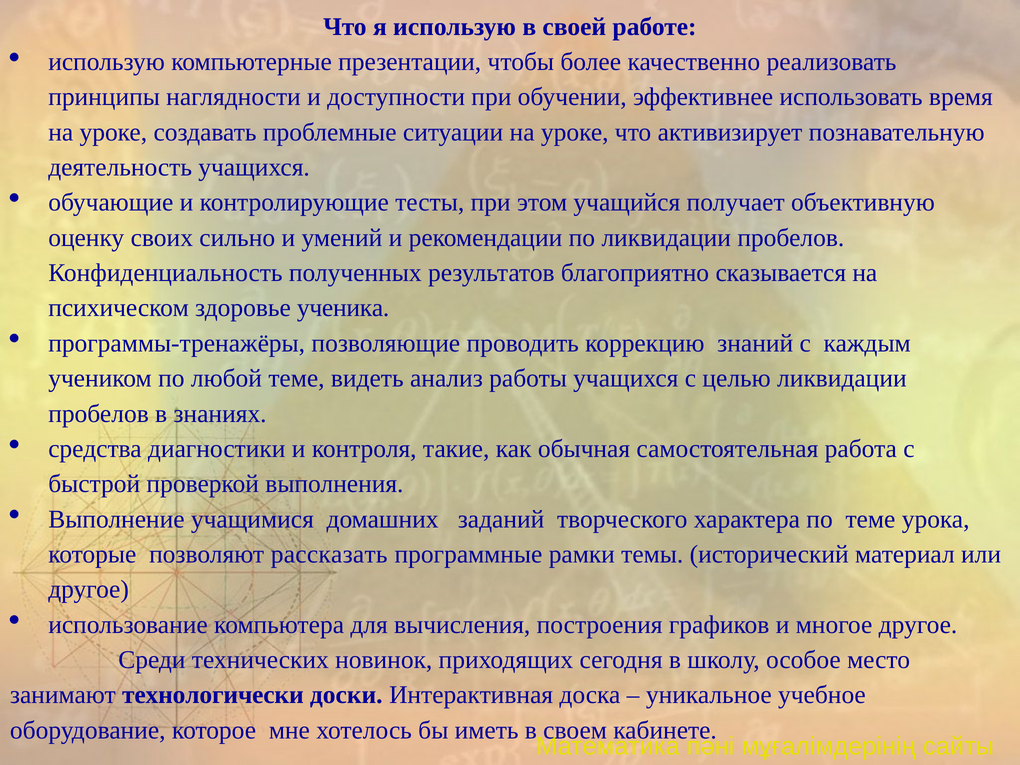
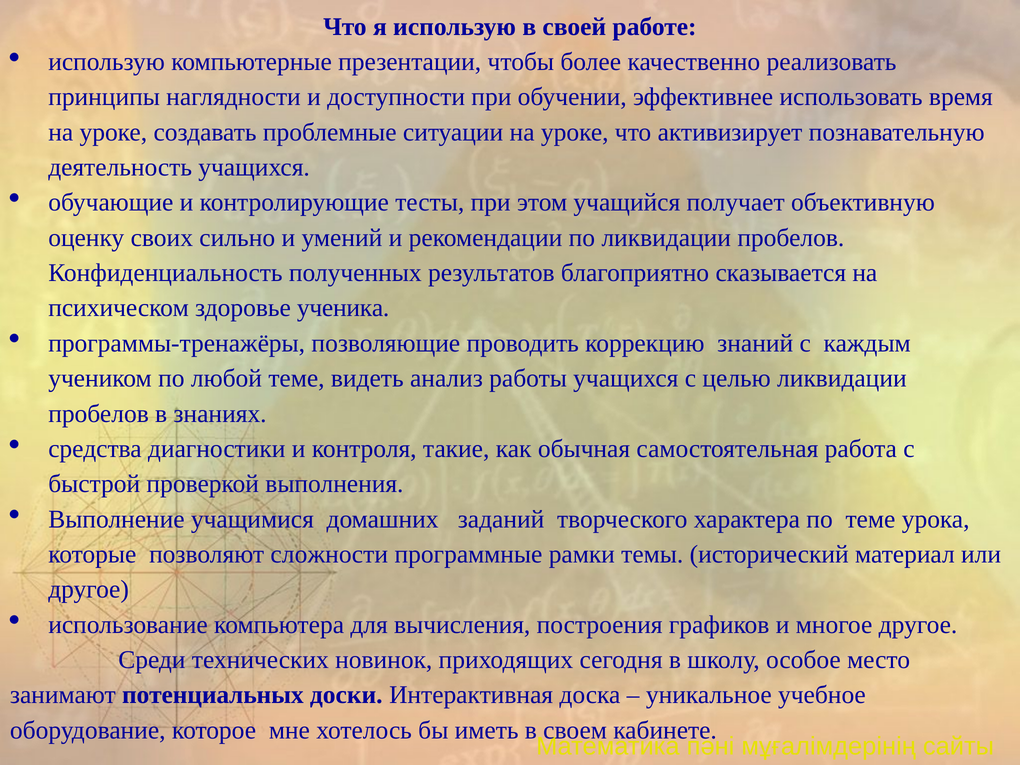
рассказать: рассказать -> сложности (329, 554)
технологически: технологически -> потенциальных (213, 695)
